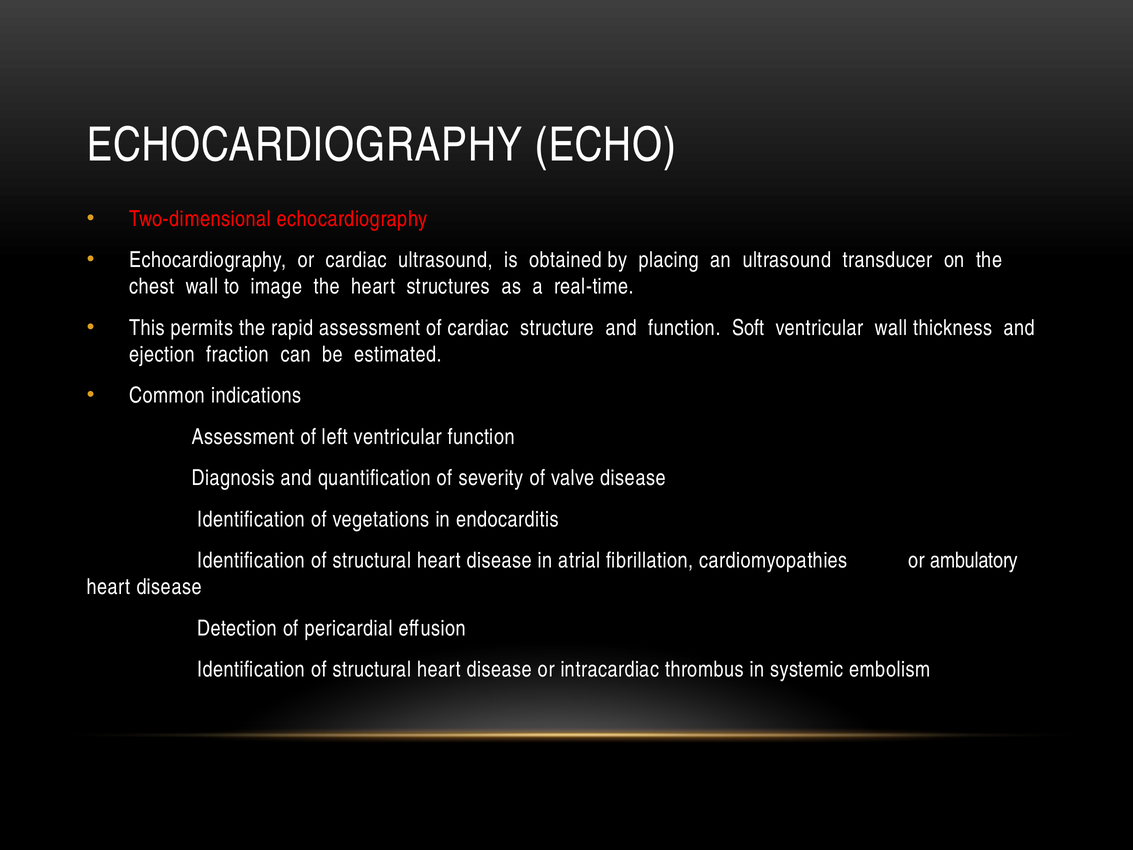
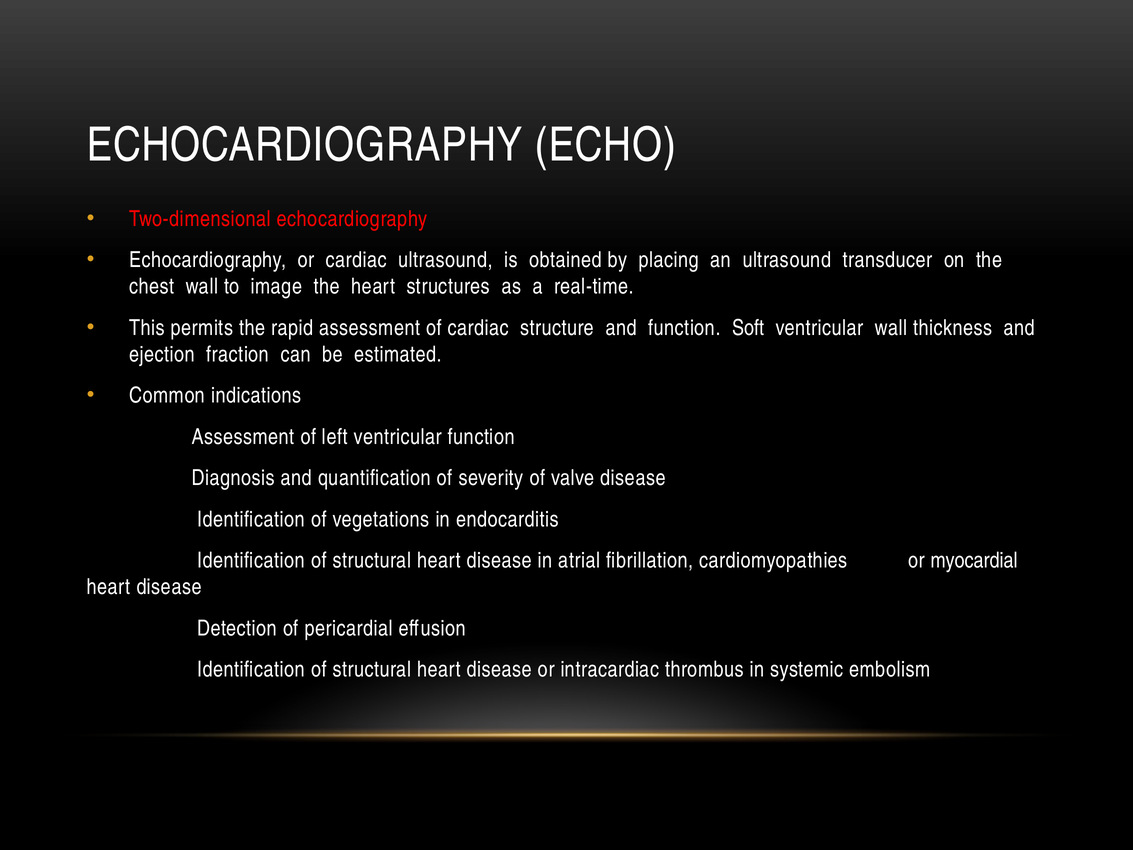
ambulatory: ambulatory -> myocardial (974, 560)
